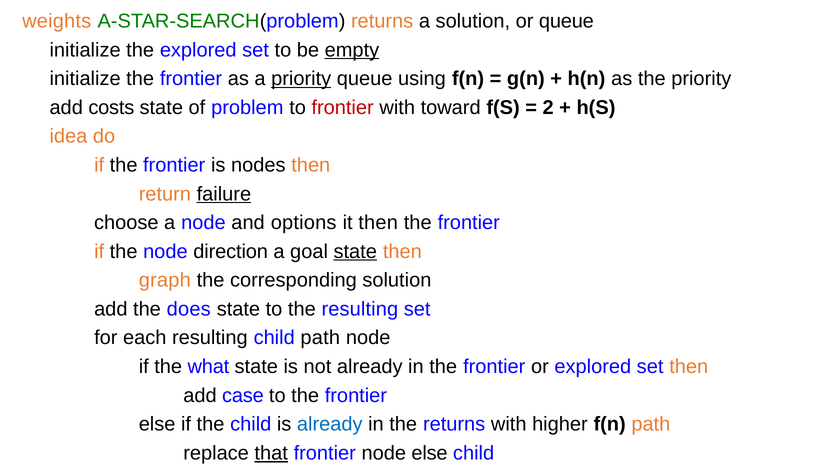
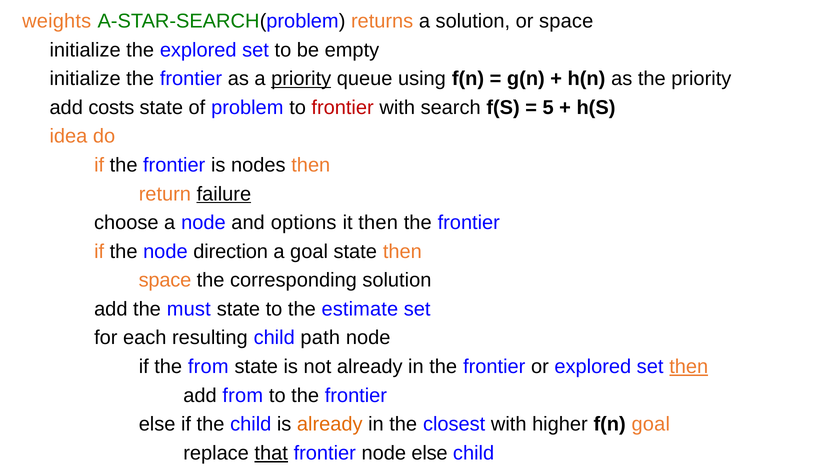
or queue: queue -> space (566, 21)
empty underline: present -> none (352, 50)
toward: toward -> search (451, 108)
2: 2 -> 5 (548, 108)
state underline: present -> none (355, 252)
graph: graph -> space (165, 280)
does: does -> must (189, 309)
the resulting: resulting -> estimate (360, 309)
the what: what -> from (208, 367)
then underline: none -> present (689, 367)
add case: case -> from (243, 396)
already colour: blue -> orange (330, 424)
the returns: returns -> closest (454, 424)
f(n path: path -> goal (651, 424)
